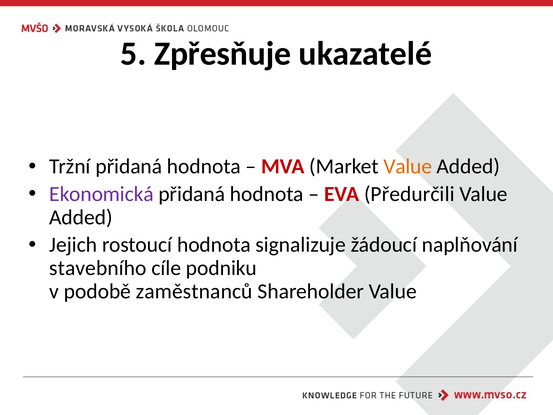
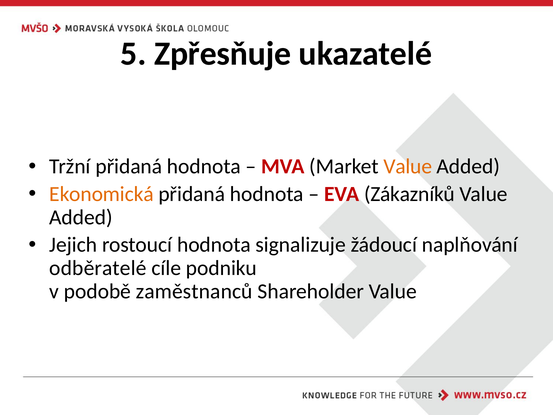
Ekonomická colour: purple -> orange (101, 194)
Předurčili: Předurčili -> Zákazníků (409, 194)
stavebního: stavebního -> odběratelé (98, 268)
